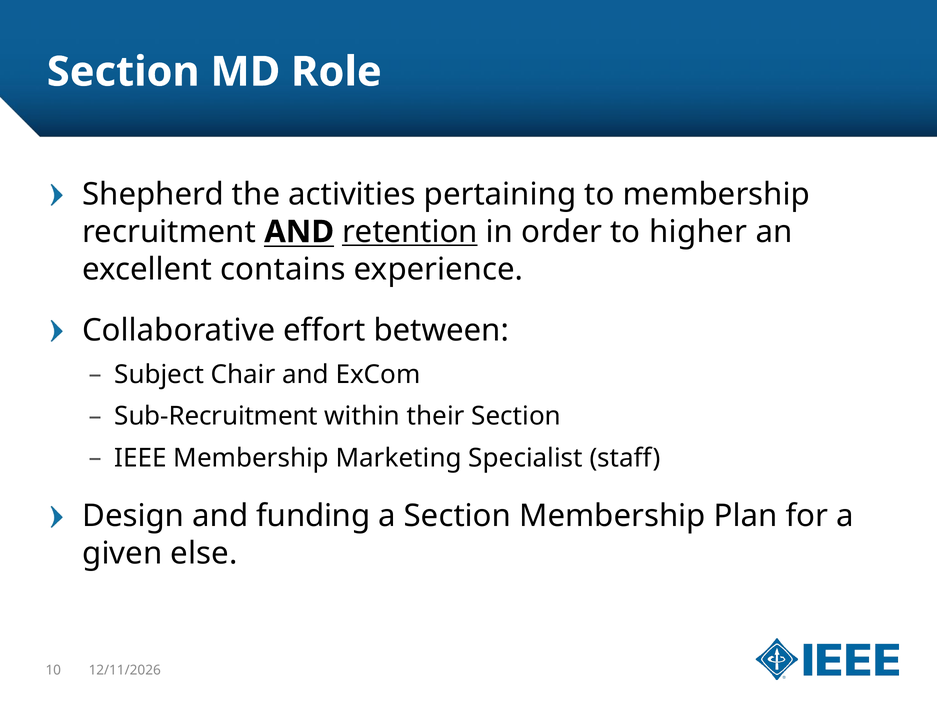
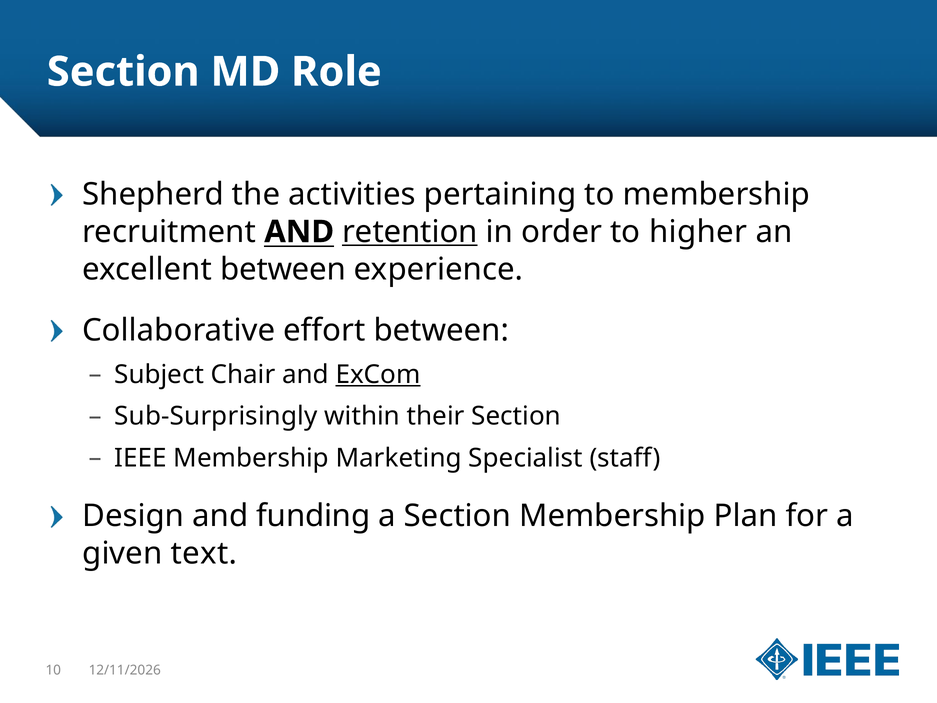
excellent contains: contains -> between (283, 269)
ExCom underline: none -> present (378, 375)
Sub-Recruitment: Sub-Recruitment -> Sub-Surprisingly (216, 416)
else: else -> text (204, 553)
